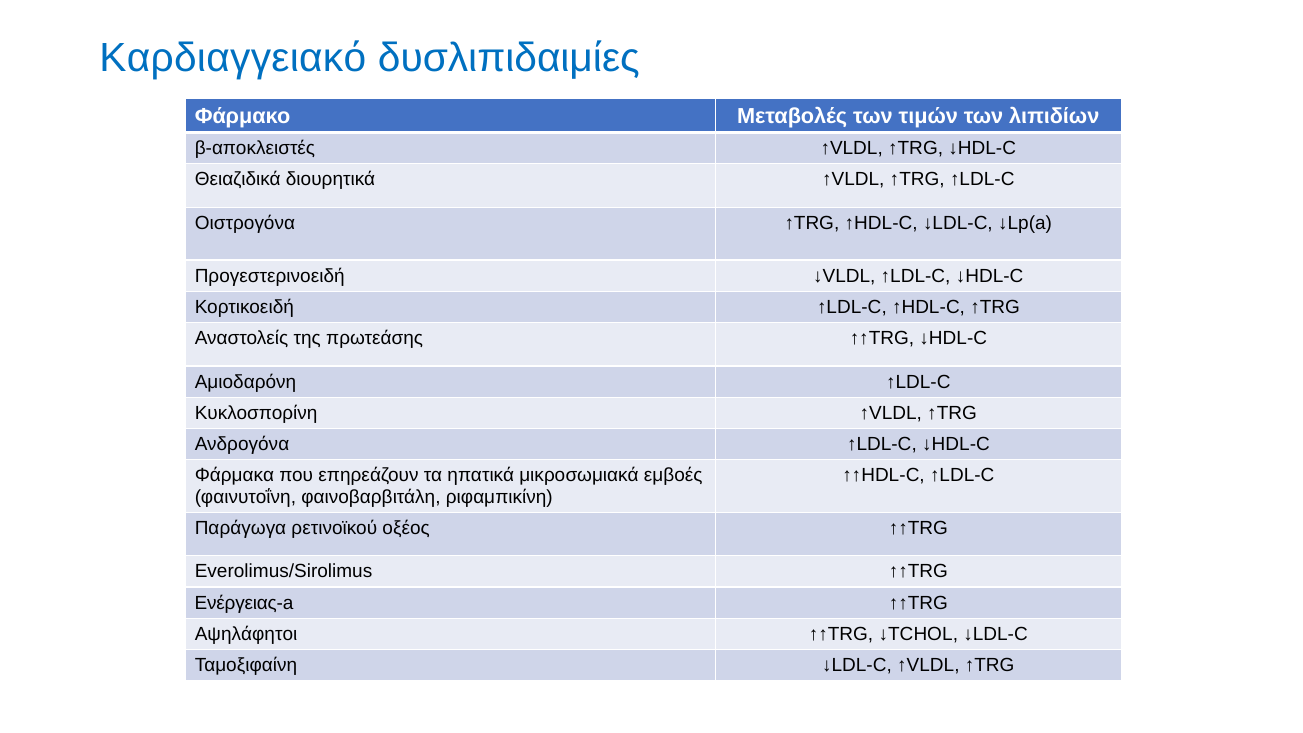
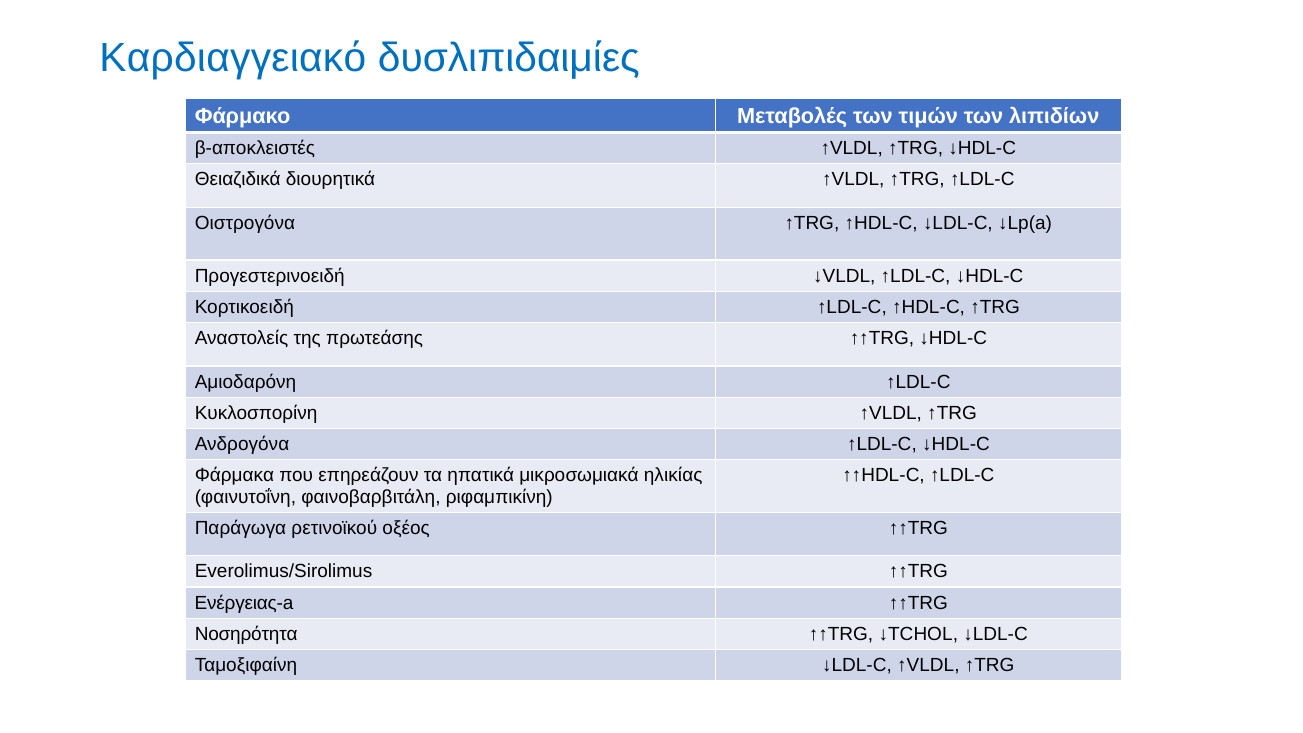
εμβοές: εμβοές -> ηλικίας (673, 475)
Αψηλάφητοι: Αψηλάφητοι -> Νοσηρότητα (246, 634)
